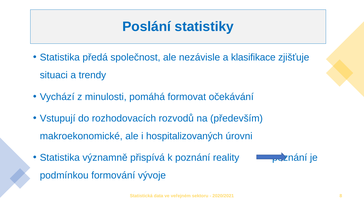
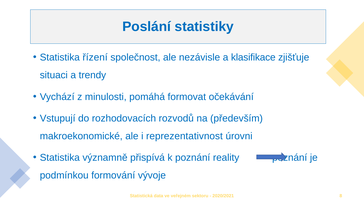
předá: předá -> řízení (95, 57)
hospitalizovaných: hospitalizovaných -> reprezentativnost (184, 136)
